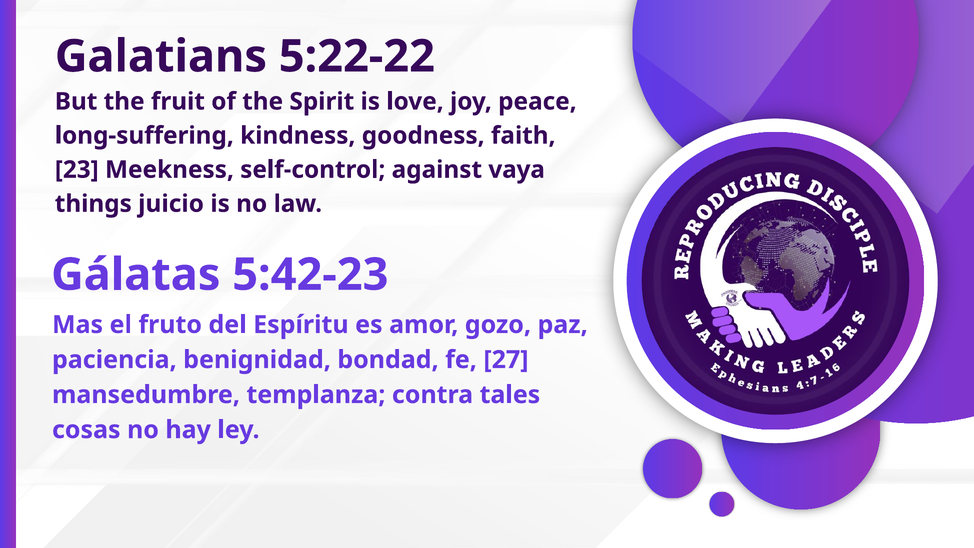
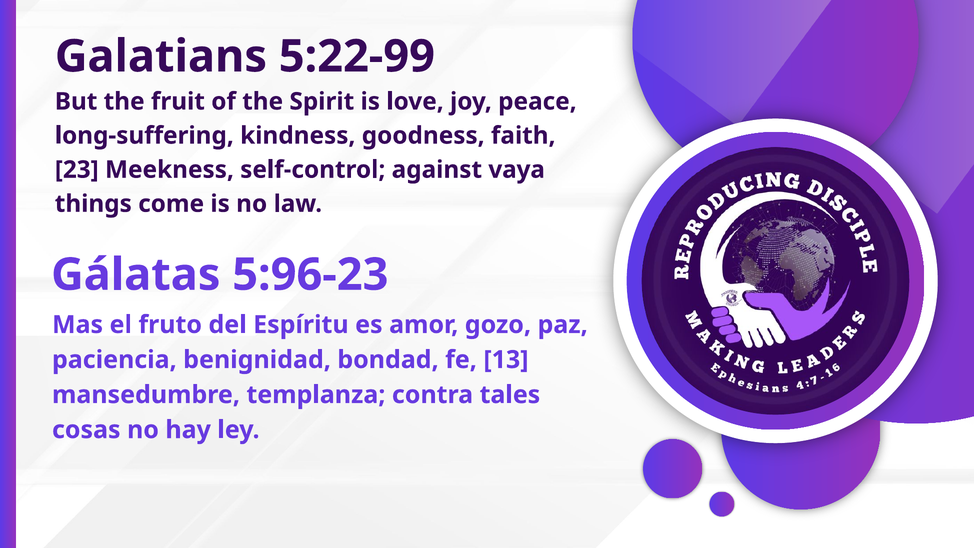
5:22-22: 5:22-22 -> 5:22-99 (357, 57)
juicio: juicio -> come (171, 204)
5:42-23: 5:42-23 -> 5:96-23 (310, 275)
27: 27 -> 13 (506, 360)
